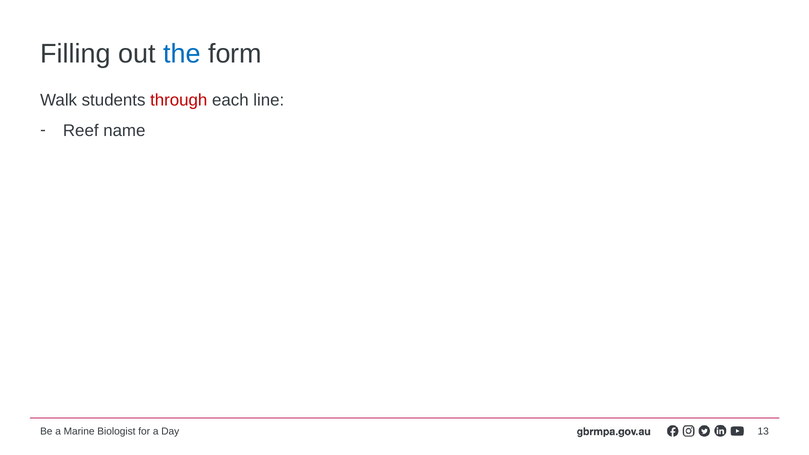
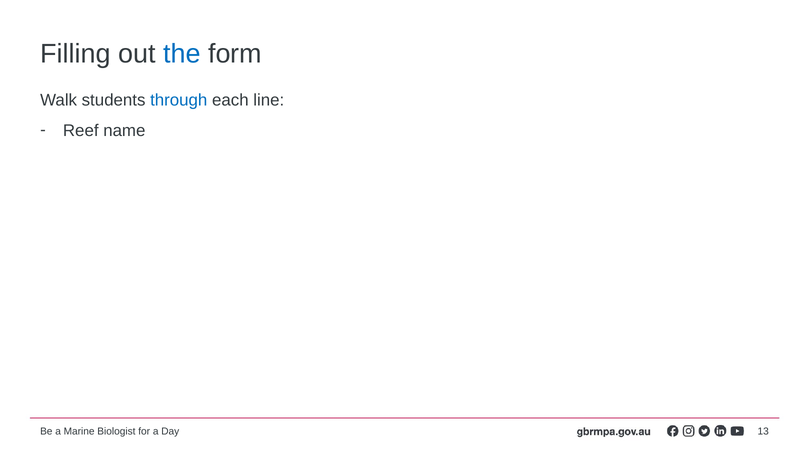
through colour: red -> blue (179, 100)
